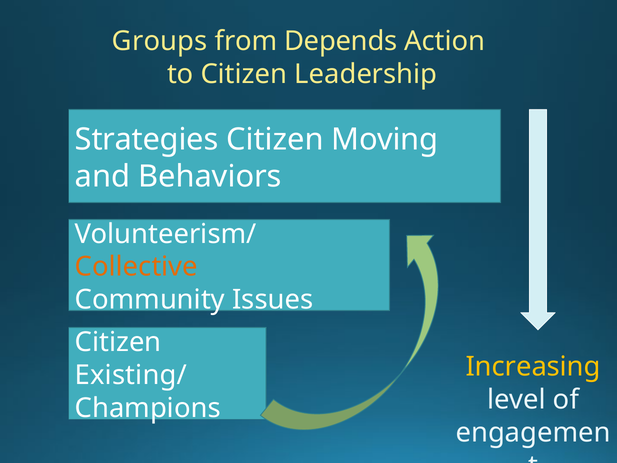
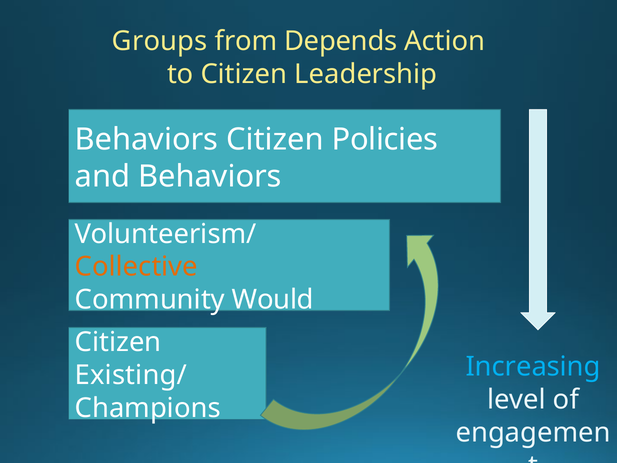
Strategies: Strategies -> Behaviors (146, 140)
Moving: Moving -> Policies (385, 140)
Issues: Issues -> Would (273, 300)
Increasing colour: yellow -> light blue (533, 367)
